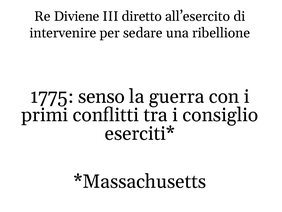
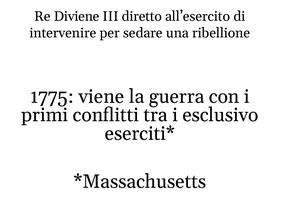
senso: senso -> viene (101, 96)
consiglio: consiglio -> esclusivo (220, 115)
